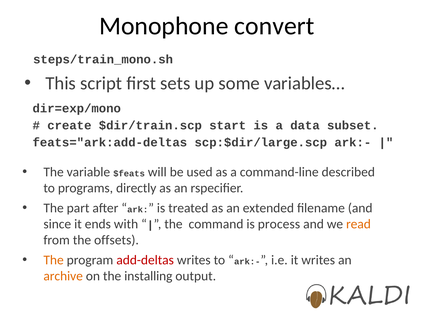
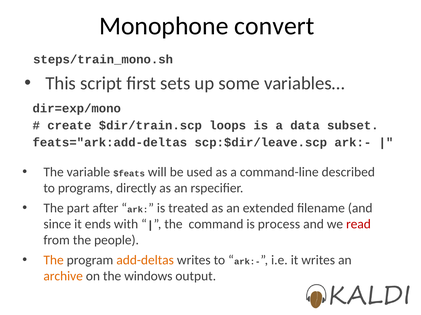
start: start -> loops (228, 126)
scp:$dir/large.scp: scp:$dir/large.scp -> scp:$dir/leave.scp (261, 143)
read colour: orange -> red (358, 225)
offsets: offsets -> people (117, 241)
add-deltas colour: red -> orange (145, 261)
installing: installing -> windows (148, 277)
